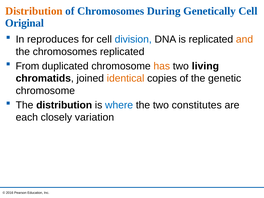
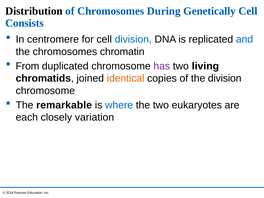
Distribution colour: orange -> black (34, 11)
Original: Original -> Consists (25, 23)
reproduces: reproduces -> centromere (53, 39)
and colour: orange -> blue (244, 39)
chromosomes replicated: replicated -> chromatin (122, 52)
has colour: orange -> purple (162, 66)
the genetic: genetic -> division (225, 78)
The distribution: distribution -> remarkable (64, 105)
constitutes: constitutes -> eukaryotes (197, 105)
